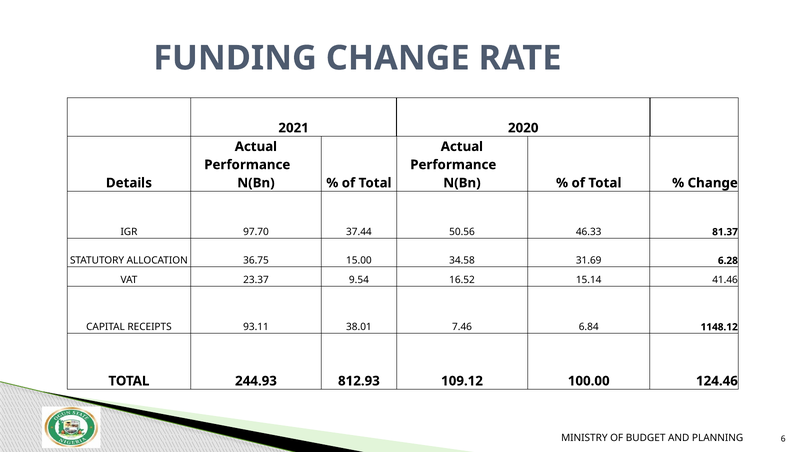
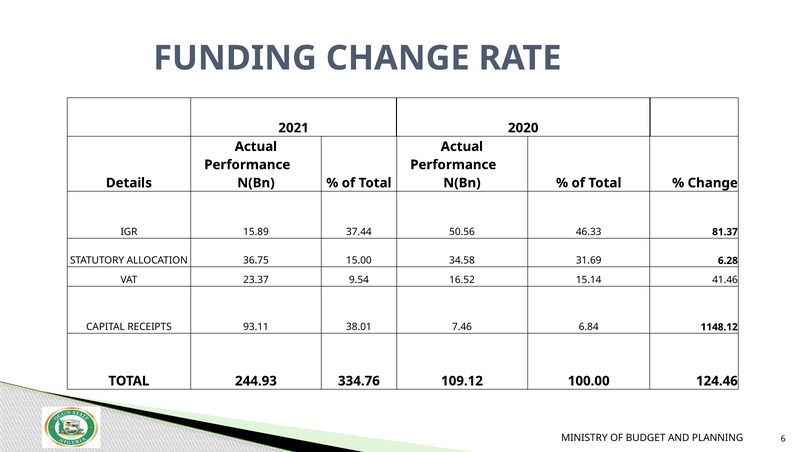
97.70: 97.70 -> 15.89 (256, 232)
812.93: 812.93 -> 334.76 (359, 381)
